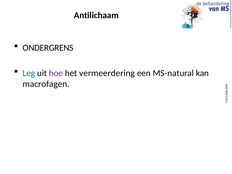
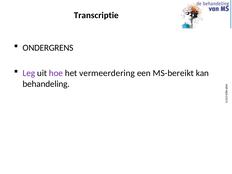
Antilichaam: Antilichaam -> Transcriptie (96, 15)
Leg colour: blue -> purple (29, 73)
MS-natural: MS-natural -> MS-bereikt (173, 73)
macrofagen: macrofagen -> behandeling (46, 84)
